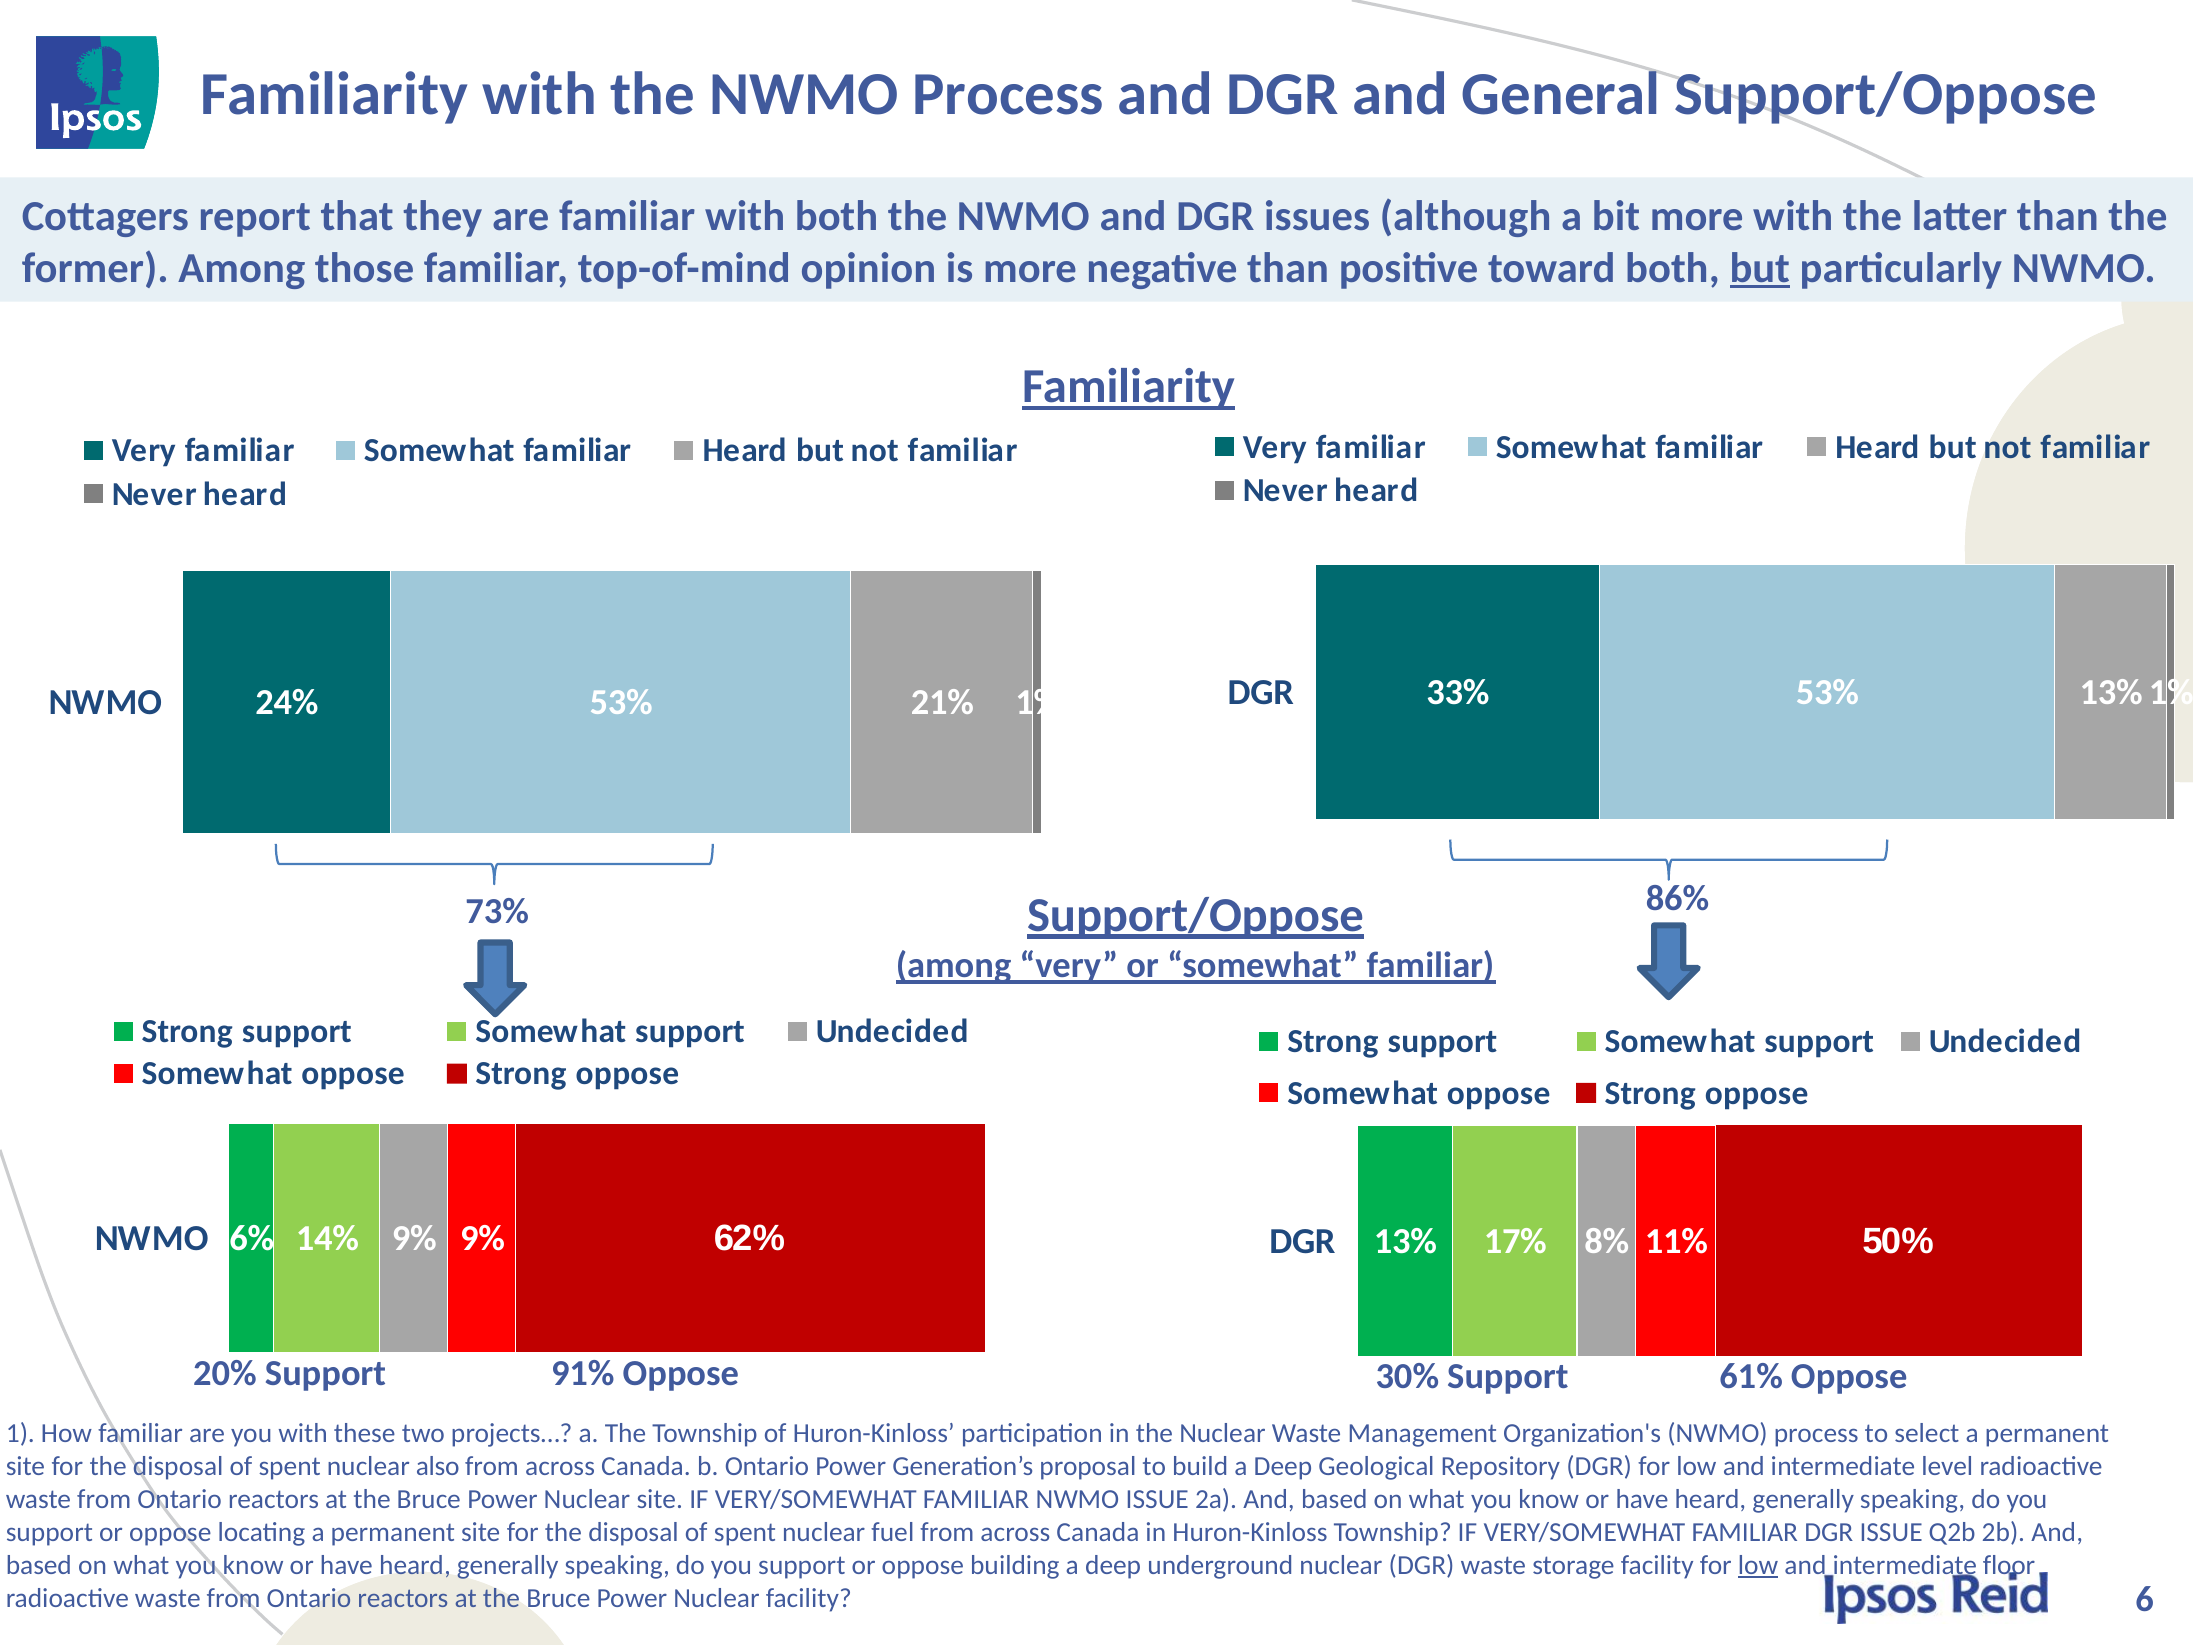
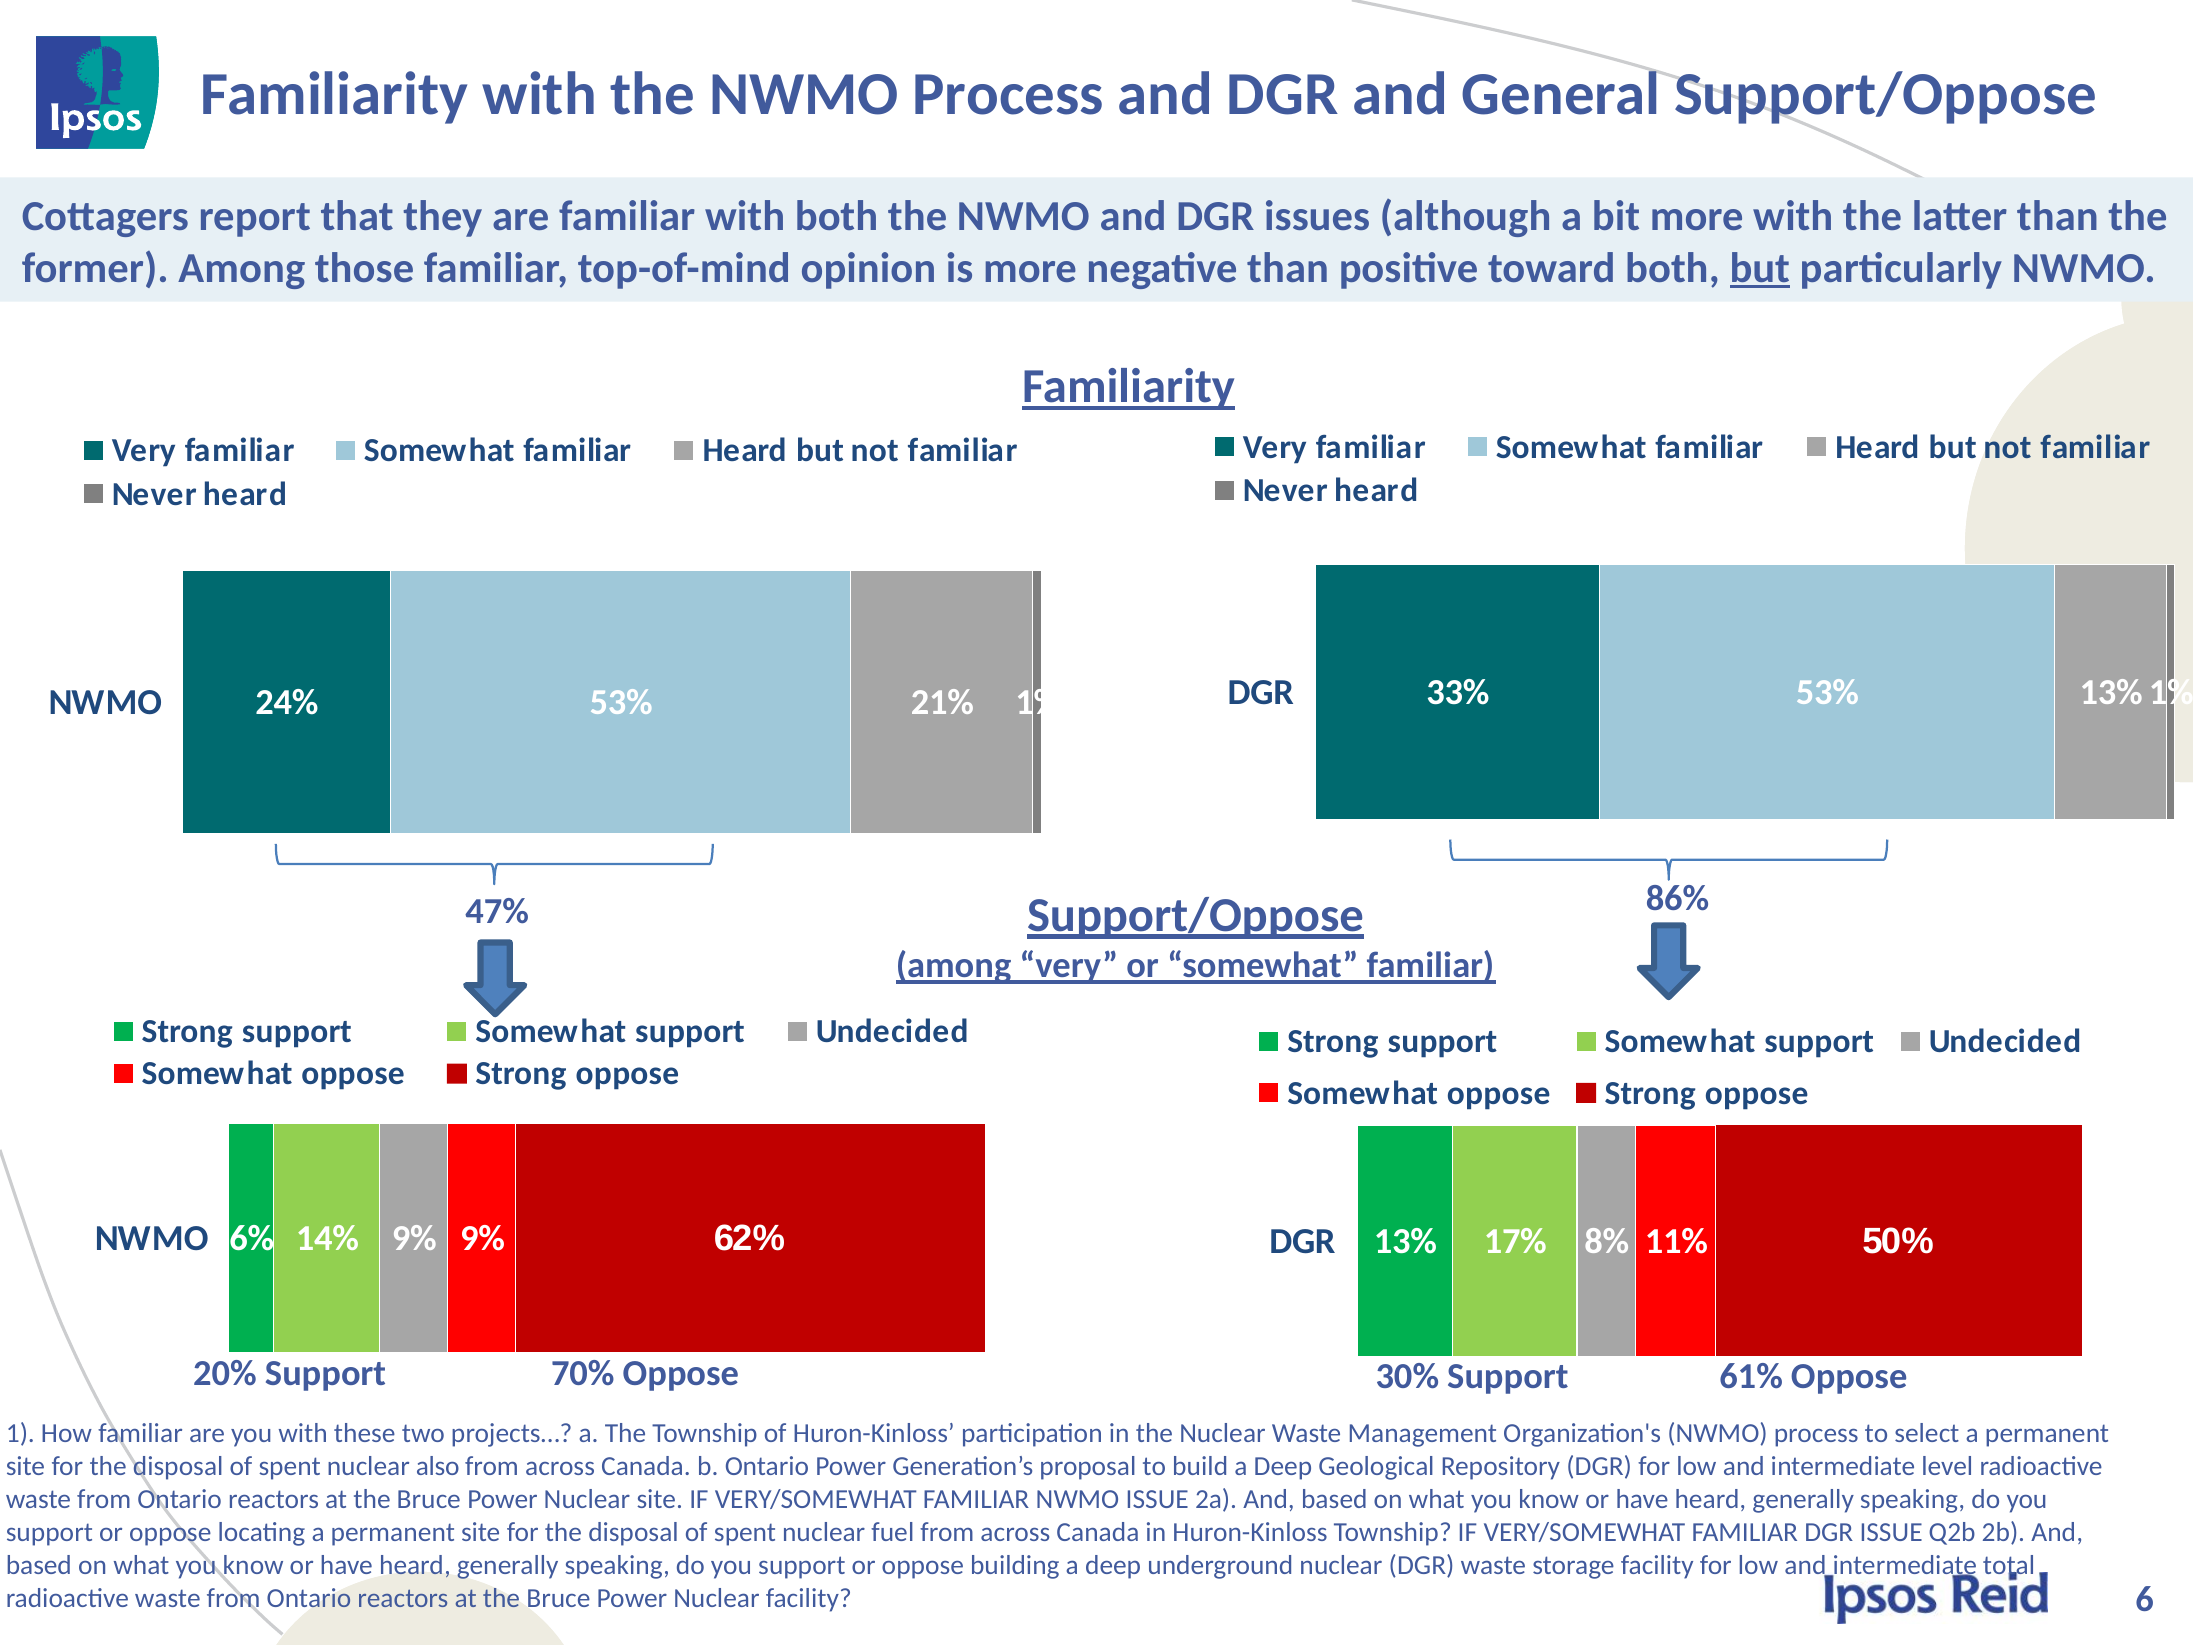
73%: 73% -> 47% (497, 912)
91%: 91% -> 70% (583, 1373)
low underline: present -> none (1758, 1565)
floor: floor -> total (2009, 1565)
